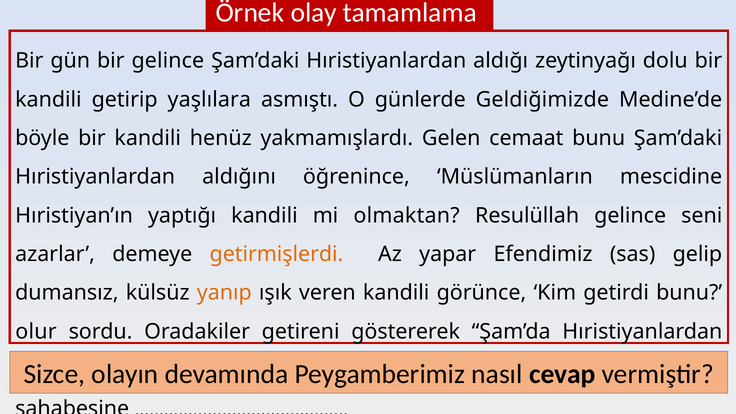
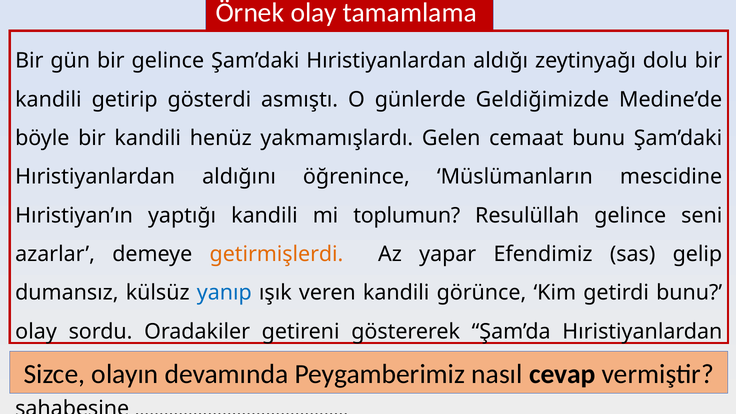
yaşlılara: yaşlılara -> gösterdi (209, 99)
olmaktan: olmaktan -> toplumun (407, 215)
yanıp colour: orange -> blue (224, 293)
olur: olur -> olay (36, 331)
